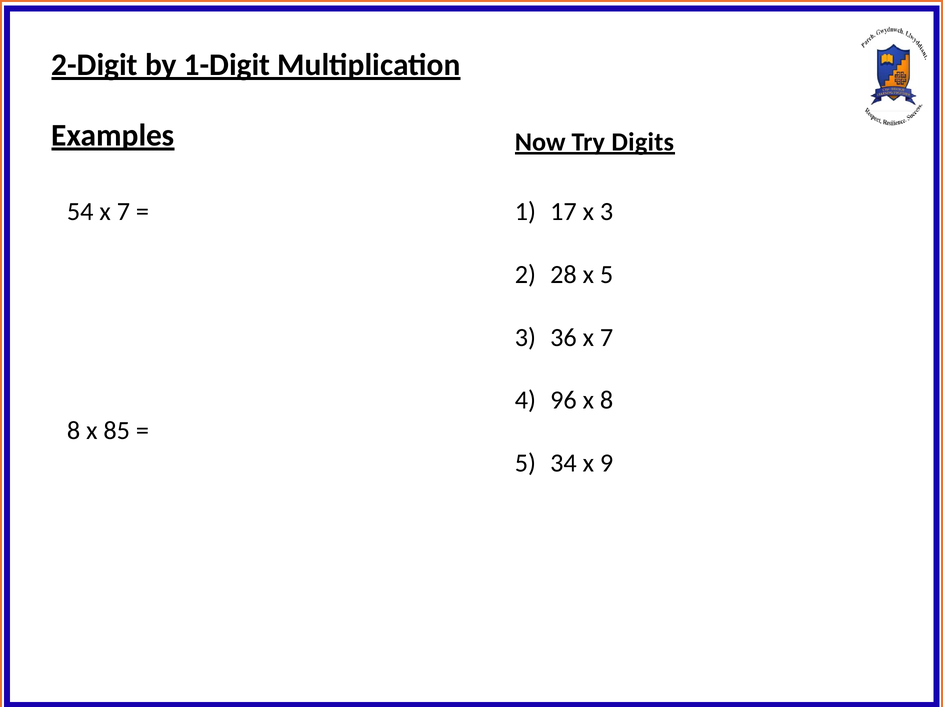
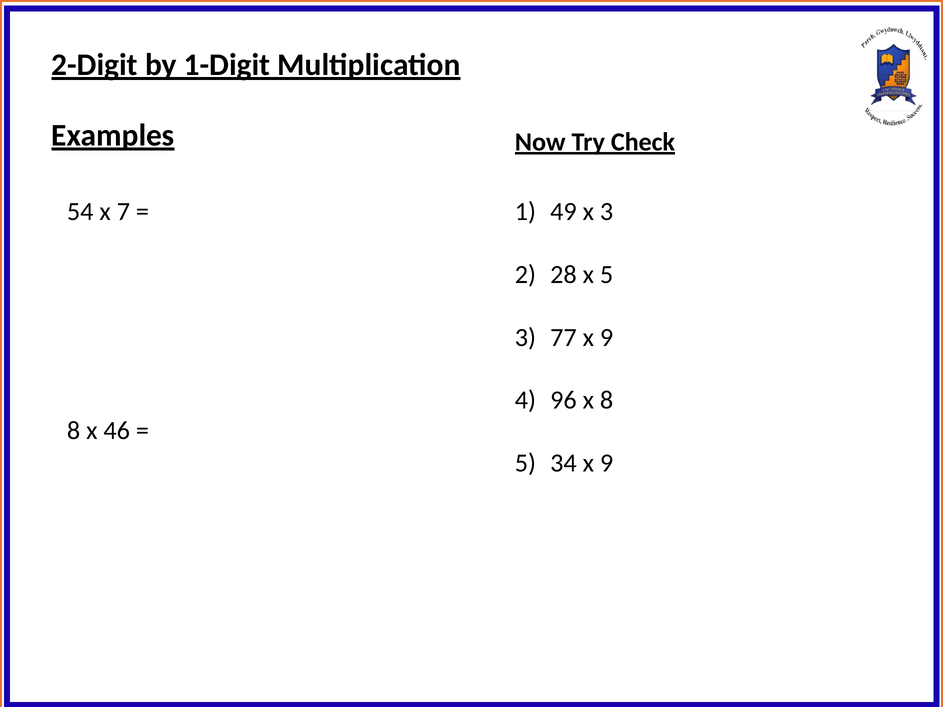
Digits: Digits -> Check (643, 142)
17: 17 -> 49 (563, 212)
36: 36 -> 77 (563, 338)
7: 7 -> 9 (607, 338)
85: 85 -> 46 (117, 431)
